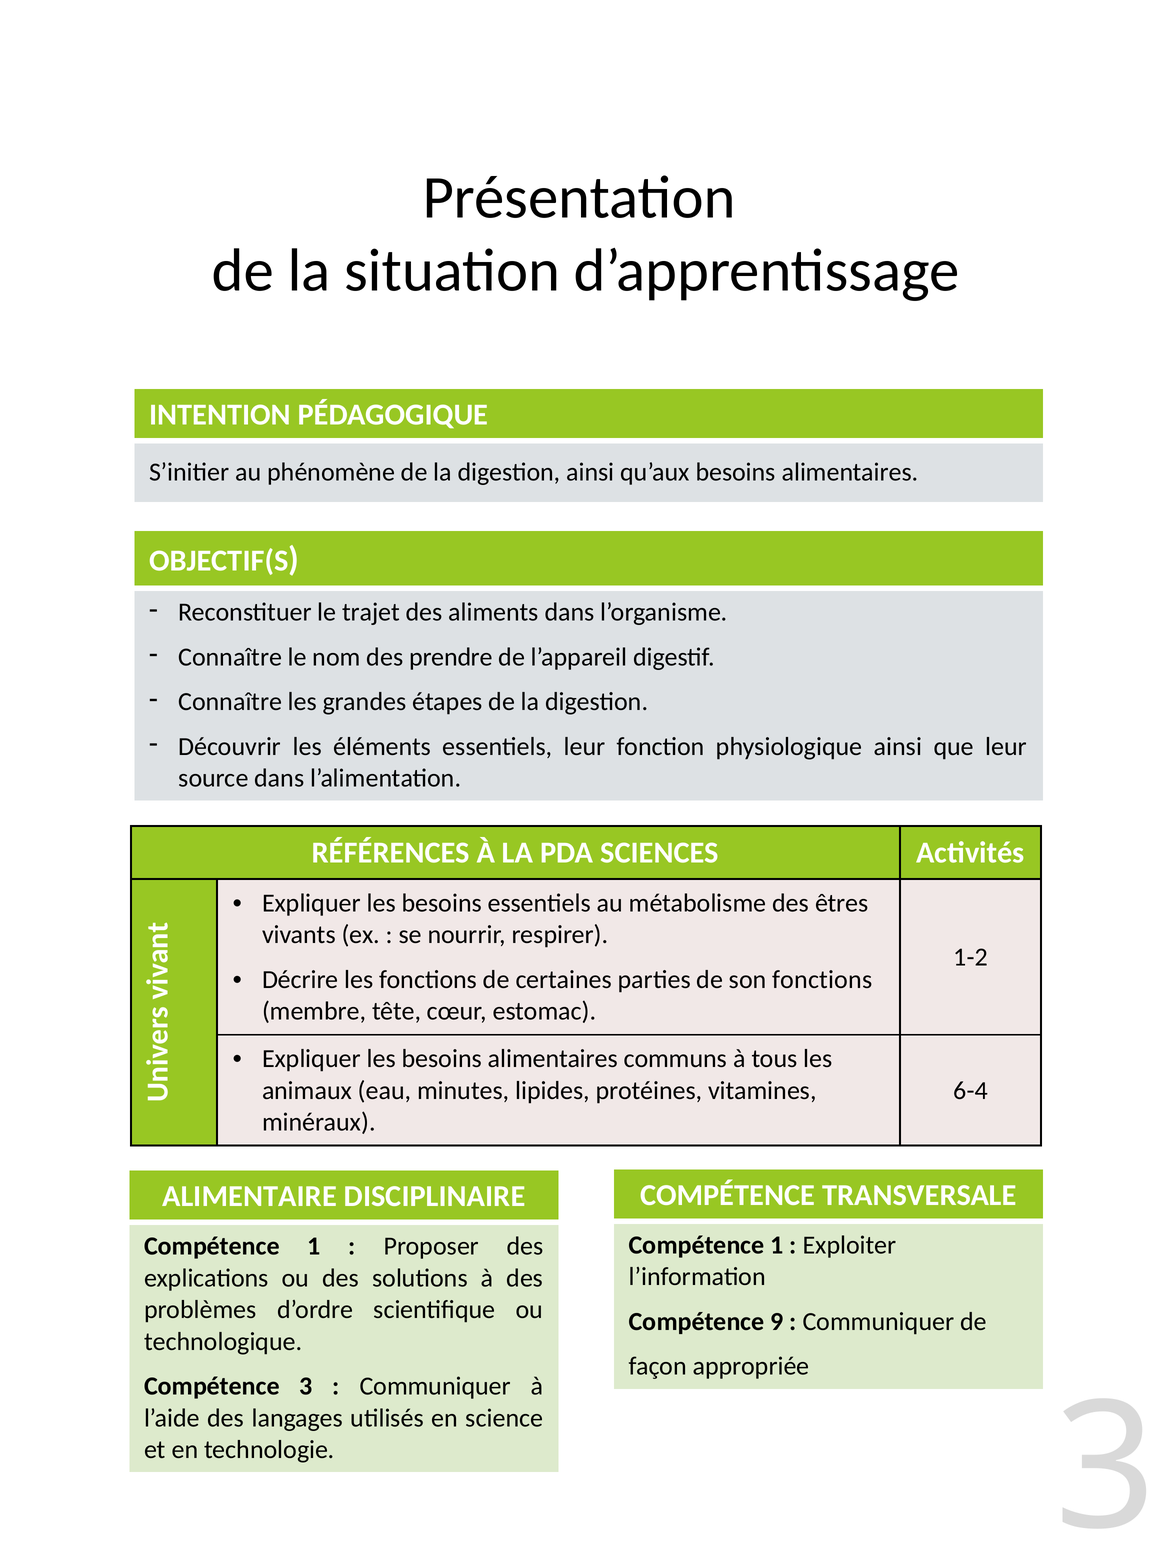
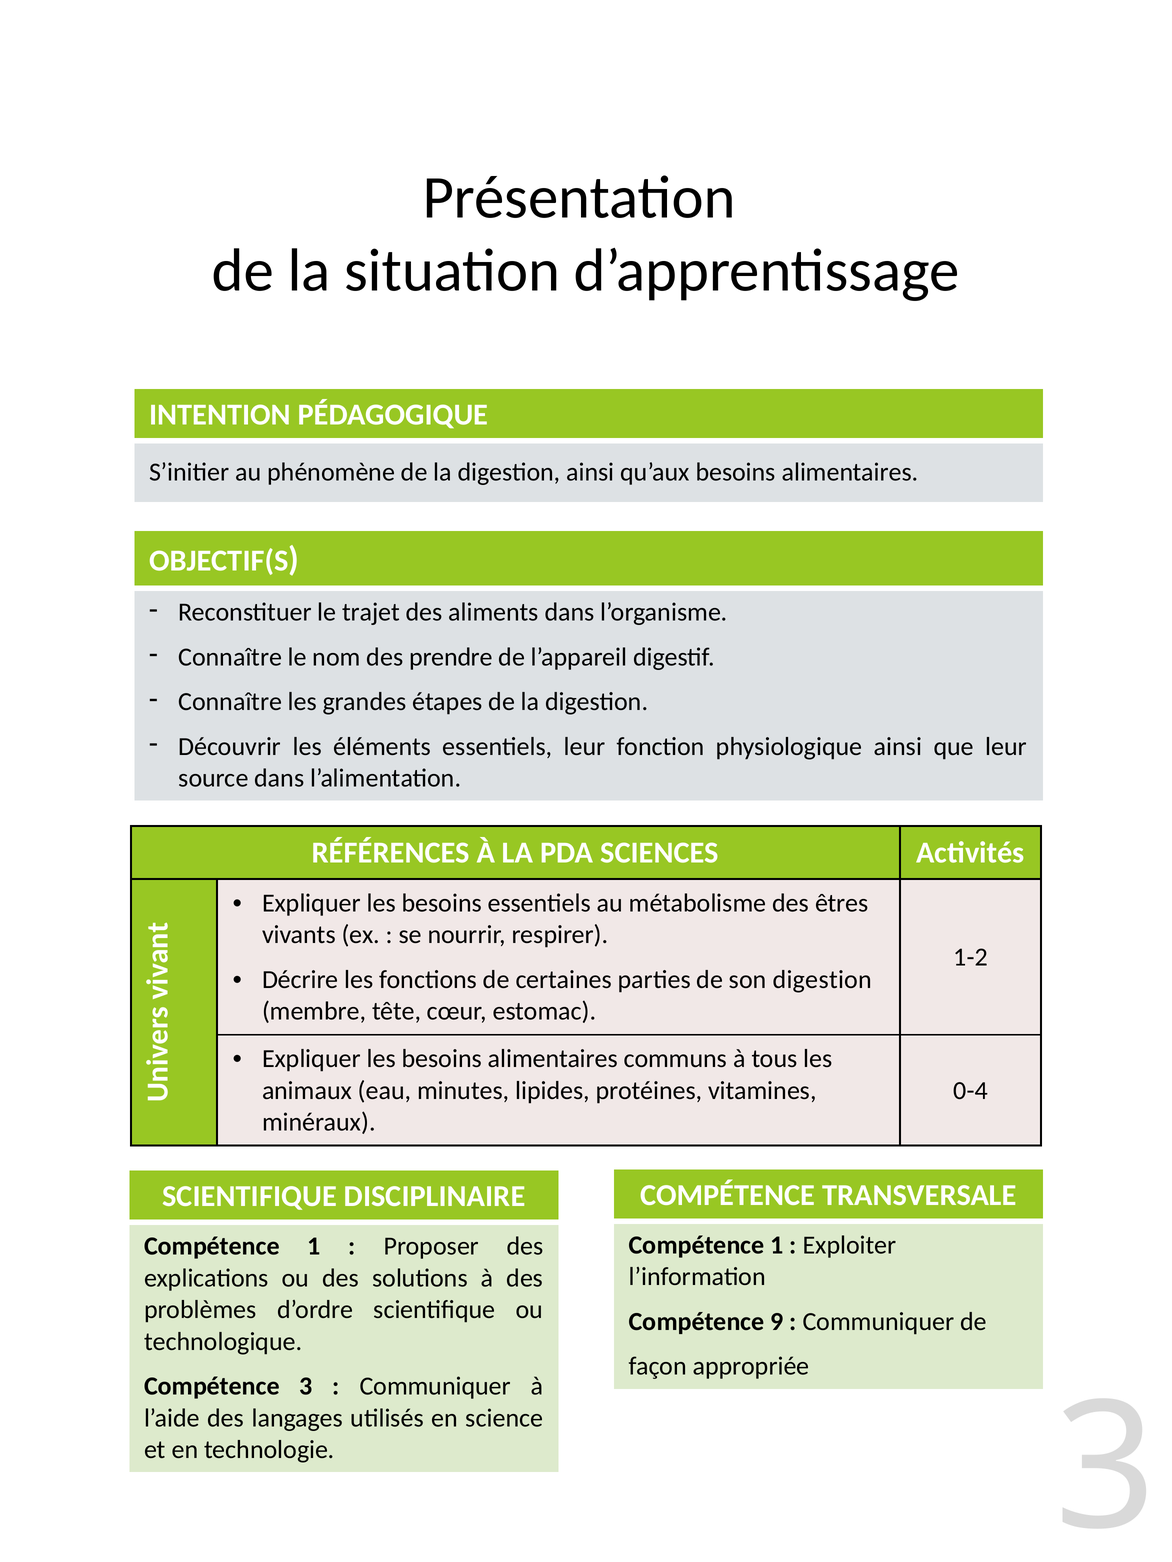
son fonctions: fonctions -> digestion (822, 980)
6-4: 6-4 -> 0-4 (971, 1091)
ALIMENTAIRE: ALIMENTAIRE -> SCIENTIFIQUE (249, 1197)
